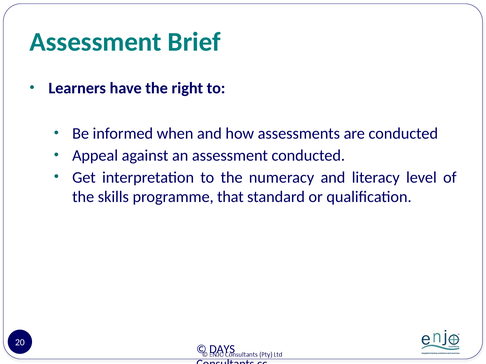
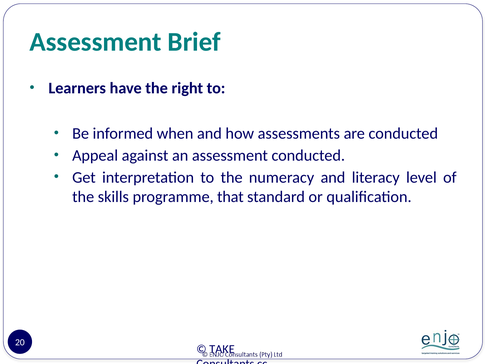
DAYS: DAYS -> TAKE (222, 350)
